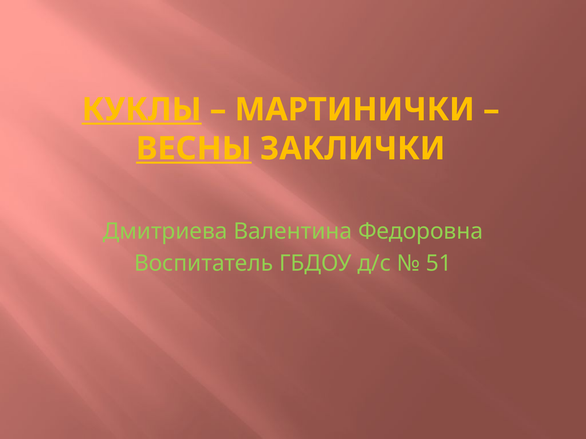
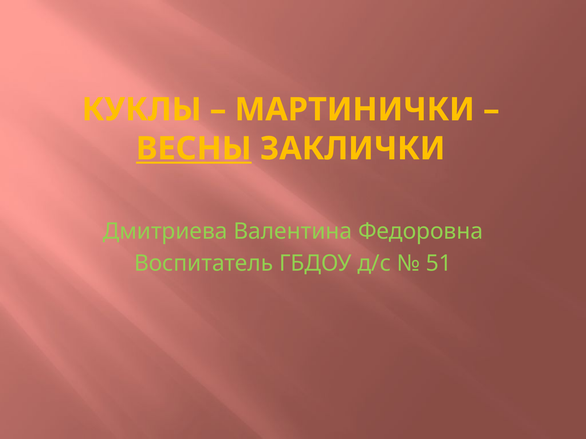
КУКЛЫ underline: present -> none (142, 110)
